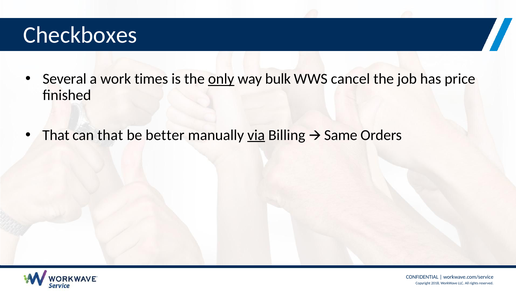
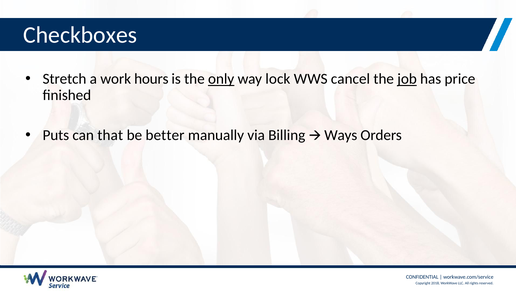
Several: Several -> Stretch (65, 79)
times: times -> hours (151, 79)
bulk: bulk -> lock (278, 79)
job underline: none -> present (407, 79)
That: That -> Puts (56, 135)
via underline: present -> none (256, 135)
Same: Same -> Ways (341, 135)
